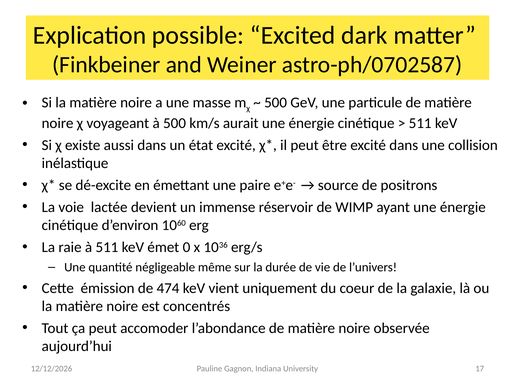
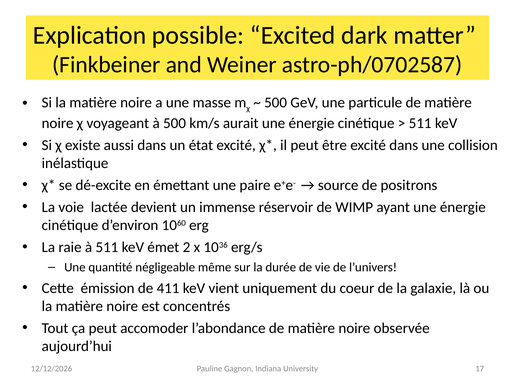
0: 0 -> 2 (186, 247)
474: 474 -> 411 (168, 288)
